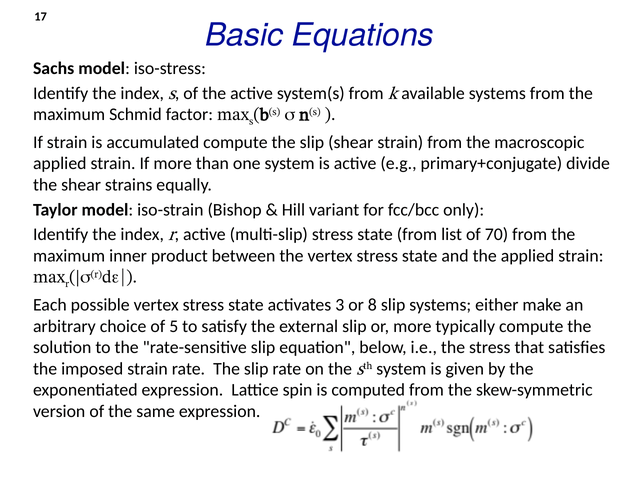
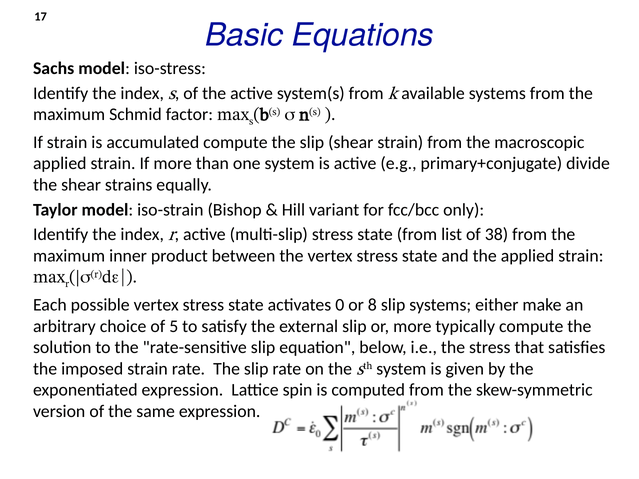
70: 70 -> 38 (496, 235)
3: 3 -> 0 (340, 305)
